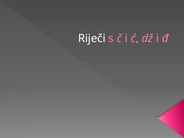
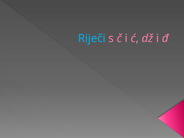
Riječi colour: white -> light blue (92, 38)
